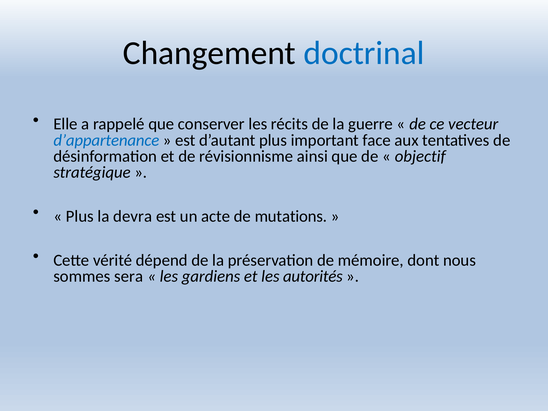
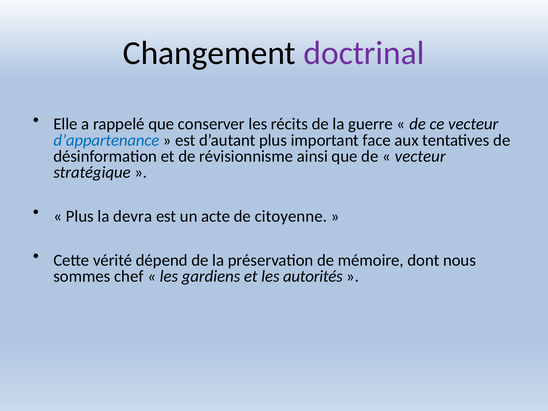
doctrinal colour: blue -> purple (364, 53)
objectif: objectif -> vecteur (420, 156)
mutations: mutations -> citoyenne (291, 216)
sera: sera -> chef (129, 276)
